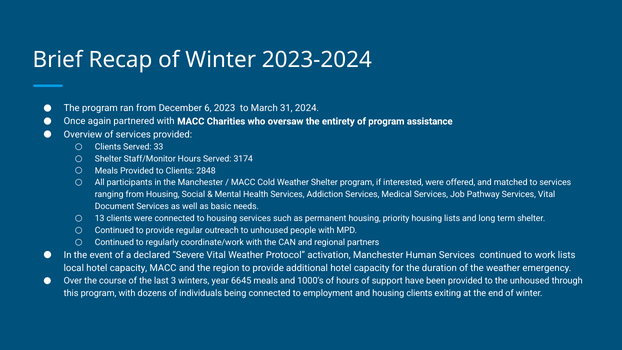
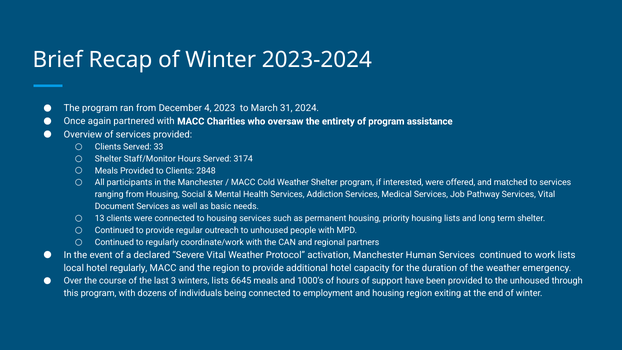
6: 6 -> 4 (208, 108)
local hotel capacity: capacity -> regularly (129, 268)
winters year: year -> lists (220, 281)
housing clients: clients -> region (419, 293)
